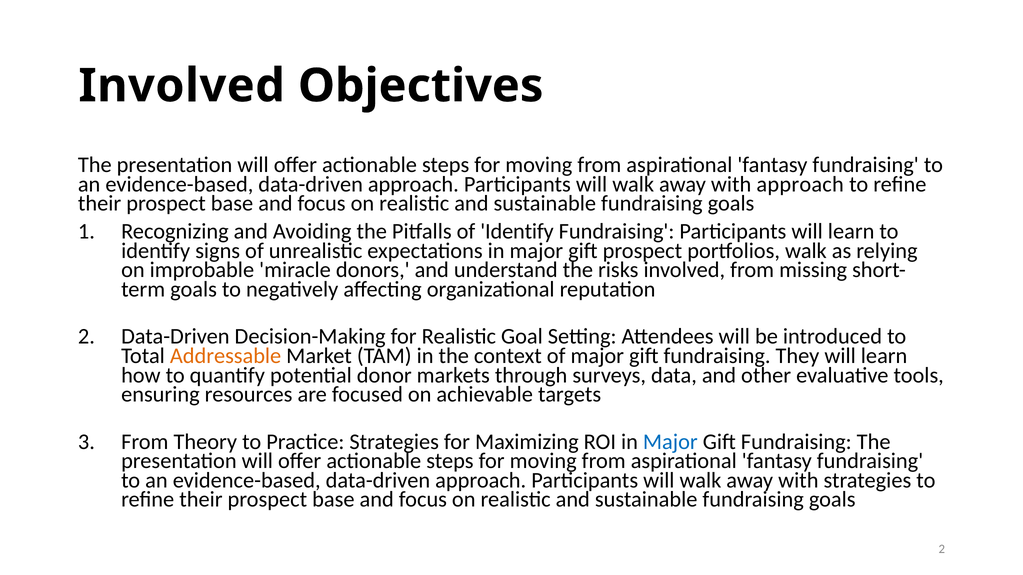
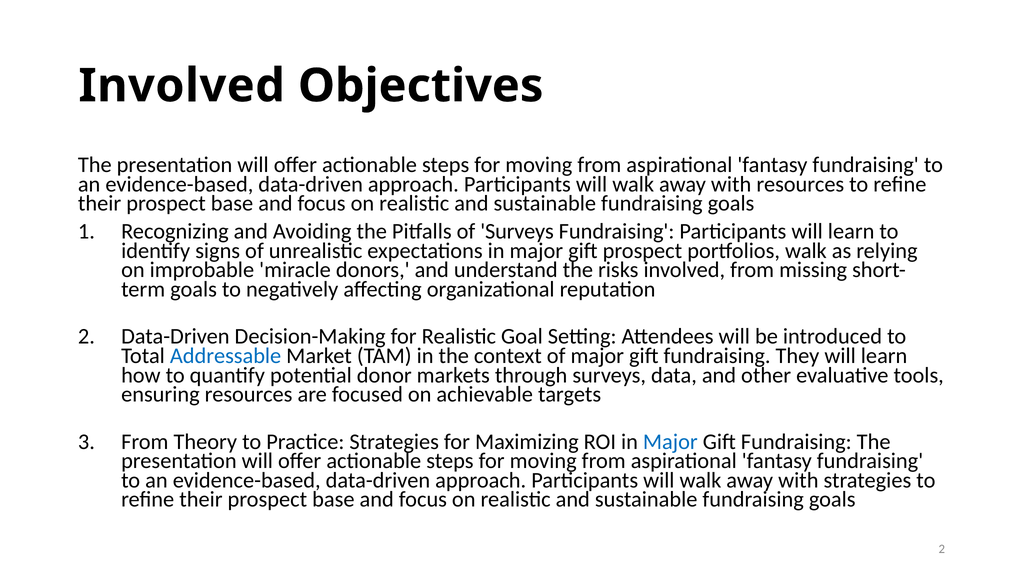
with approach: approach -> resources (800, 184)
of Identify: Identify -> Surveys (517, 232)
Addressable colour: orange -> blue (226, 356)
